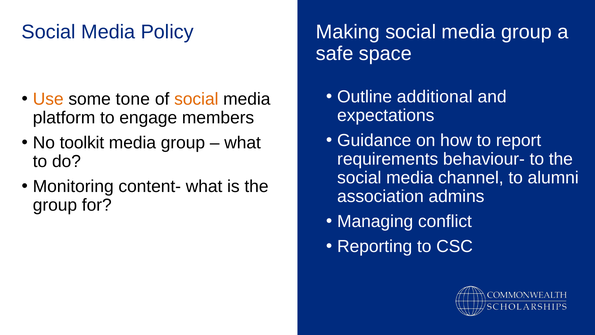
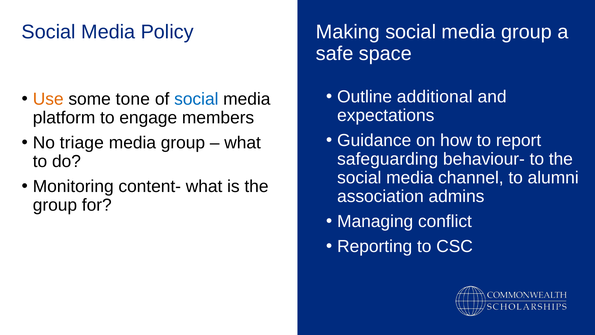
social colour: orange -> blue (196, 99)
toolkit: toolkit -> triage (82, 143)
requirements: requirements -> safeguarding (388, 159)
